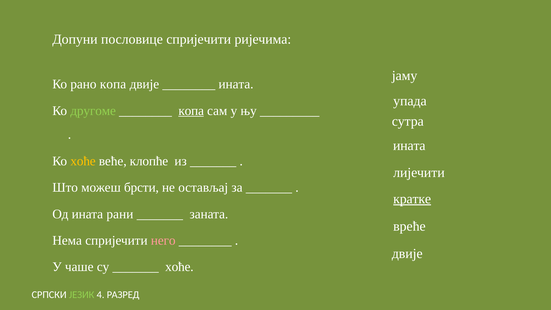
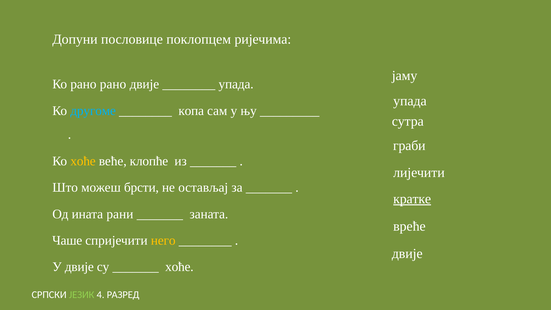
пословице спријечити: спријечити -> поклопцем (199, 39)
рано копа: копа -> рано (113, 84)
ината: ината -> упада (236, 84)
другоме colour: light green -> light blue (93, 111)
копа underline: present -> none (191, 111)
ината: ината -> граби (409, 146)
Нема: Нема -> Чаше (67, 240)
него colour: pink -> yellow (163, 240)
У чаше: чаше -> двије (79, 267)
